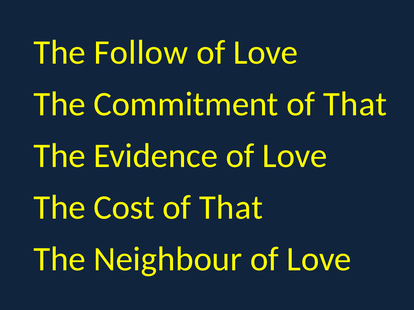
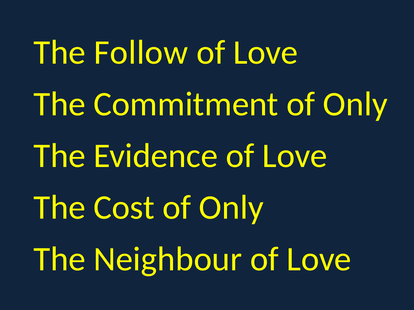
Commitment of That: That -> Only (355, 104)
Cost of That: That -> Only (231, 208)
